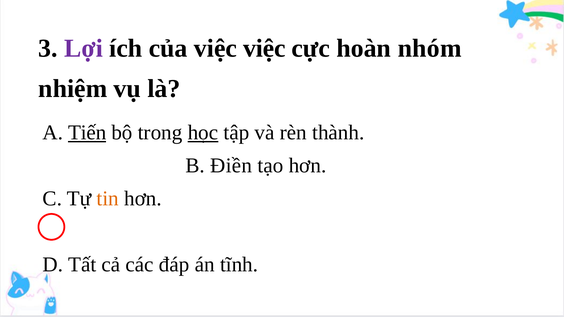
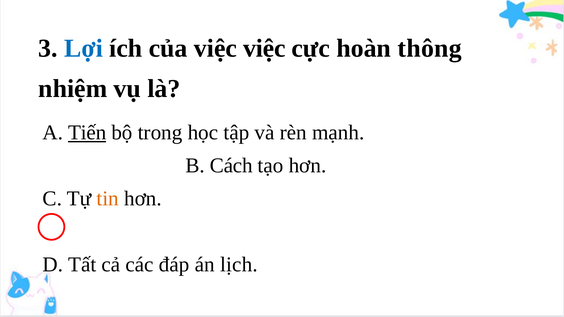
Lợi colour: purple -> blue (84, 48)
nhóm: nhóm -> thông (430, 48)
học underline: present -> none (203, 133)
thành: thành -> mạnh (338, 133)
Điền: Điền -> Cách (231, 166)
tĩnh: tĩnh -> lịch (239, 265)
